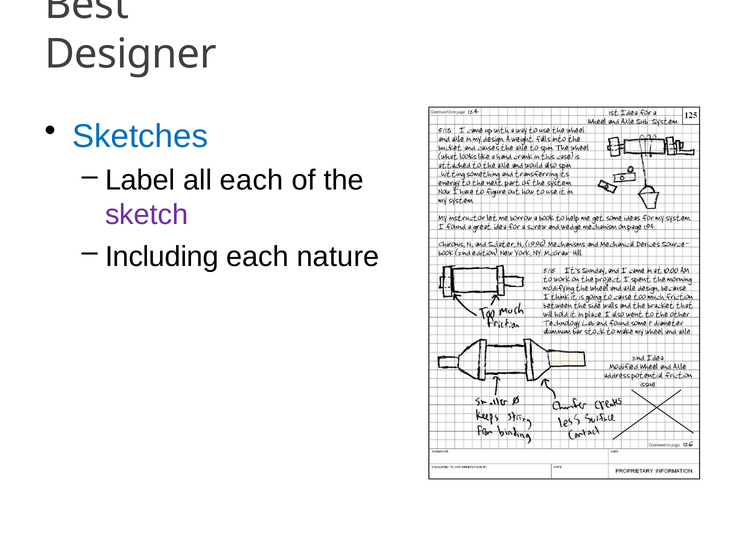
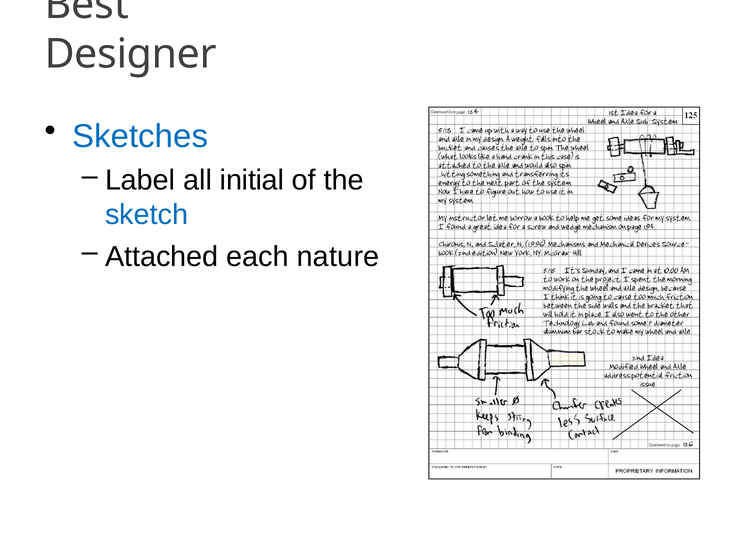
all each: each -> initial (252, 180)
sketch colour: purple -> blue (147, 215)
Including: Including -> Attached (162, 257)
